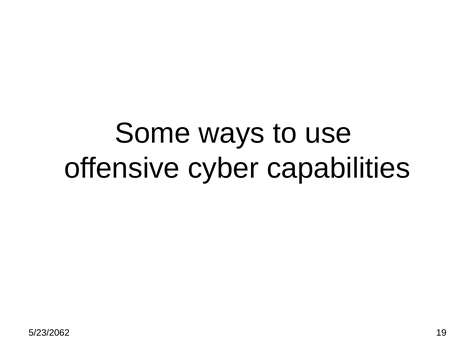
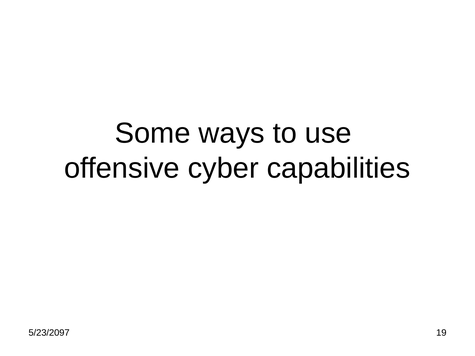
5/23/2062: 5/23/2062 -> 5/23/2097 (49, 333)
